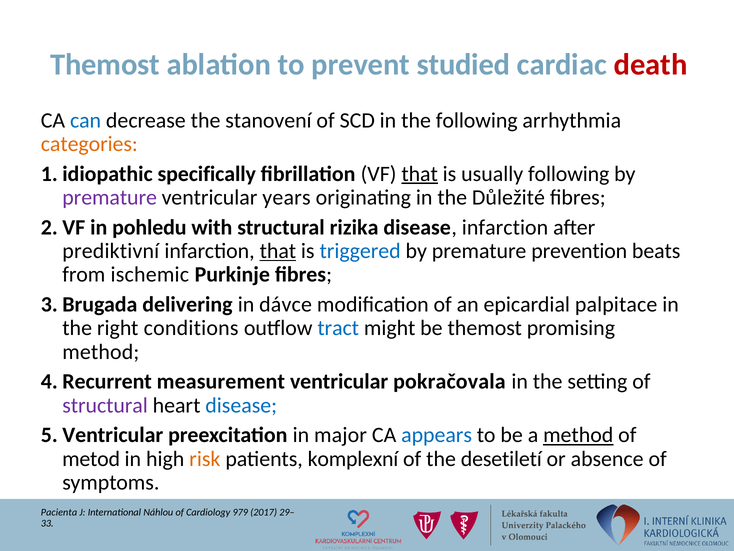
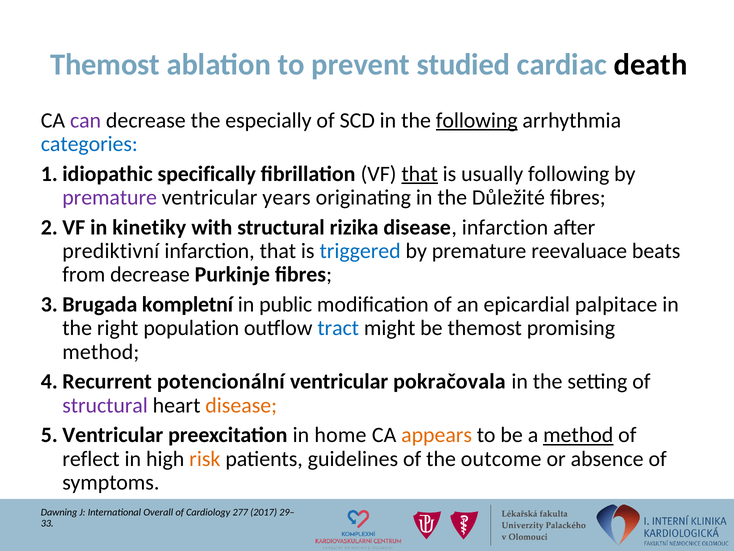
death colour: red -> black (651, 65)
can colour: blue -> purple (86, 120)
stanovení: stanovení -> especially (268, 120)
following underline: none -> present (477, 120)
categories colour: orange -> blue (89, 144)
pohledu: pohledu -> kinetiky (149, 227)
that underline: present -> none (278, 251)
prevention: prevention -> reevaluace (579, 251)
from ischemic: ischemic -> decrease (150, 274)
delivering: delivering -> kompletní (188, 304)
dávce: dávce -> public (286, 304)
conditions: conditions -> population (191, 328)
measurement: measurement -> potencionální (221, 381)
disease colour: blue -> orange (241, 405)
major: major -> home (340, 435)
appears colour: blue -> orange (437, 435)
metod: metod -> reflect (91, 458)
komplexní: komplexní -> guidelines (353, 458)
desetiletí: desetiletí -> outcome (501, 458)
Pacienta: Pacienta -> Dawning (59, 512)
Náhlou: Náhlou -> Overall (158, 512)
979: 979 -> 277 (240, 512)
